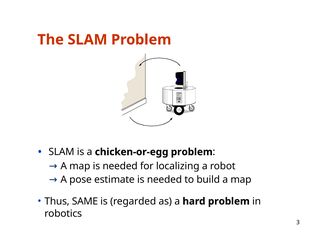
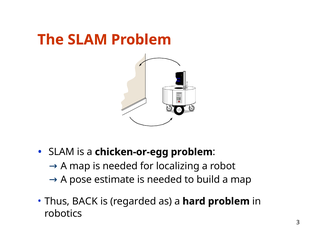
SAME: SAME -> BACK (85, 202)
